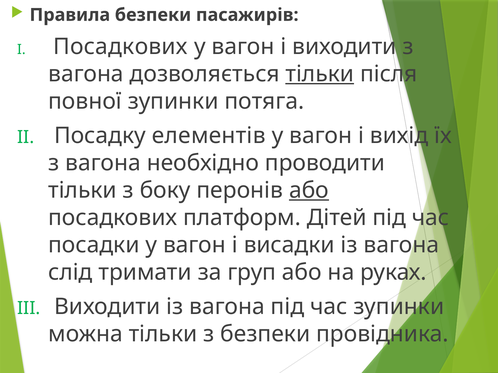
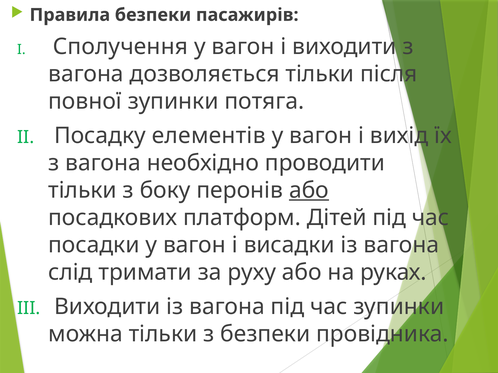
Посадкових: Посадкових -> Сполучення (120, 47)
тільки underline: present -> none (320, 74)
груп: груп -> руху (252, 273)
